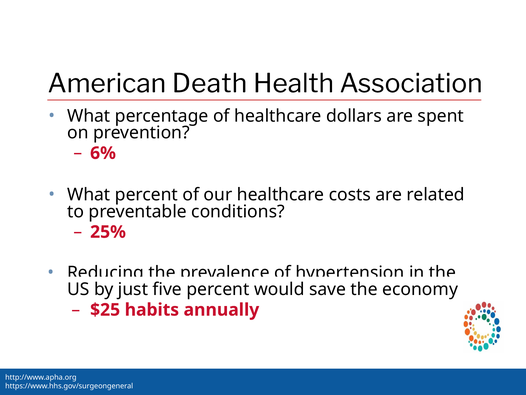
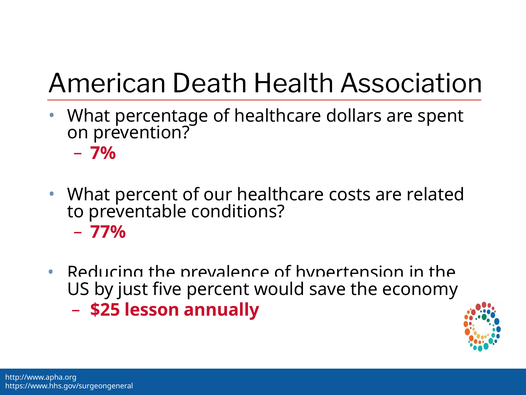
6%: 6% -> 7% (103, 153)
25%: 25% -> 77% (108, 232)
habits: habits -> lesson (152, 309)
